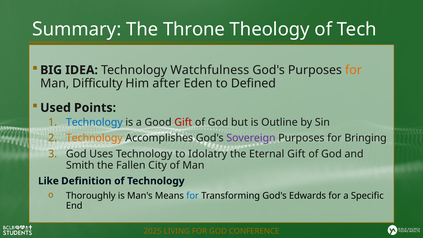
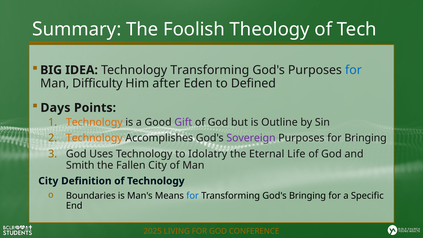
Throne: Throne -> Foolish (194, 29)
Technology Watchfulness: Watchfulness -> Transforming (210, 70)
for colour: orange -> blue (353, 70)
Used: Used -> Days (55, 108)
Technology colour: blue -> orange (94, 122)
Gift colour: red -> purple (183, 122)
Eternal Gift: Gift -> Life (296, 154)
Like: Like -> City (48, 181)
Thoroughly: Thoroughly -> Boundaries (91, 196)
God's Edwards: Edwards -> Bringing (308, 196)
